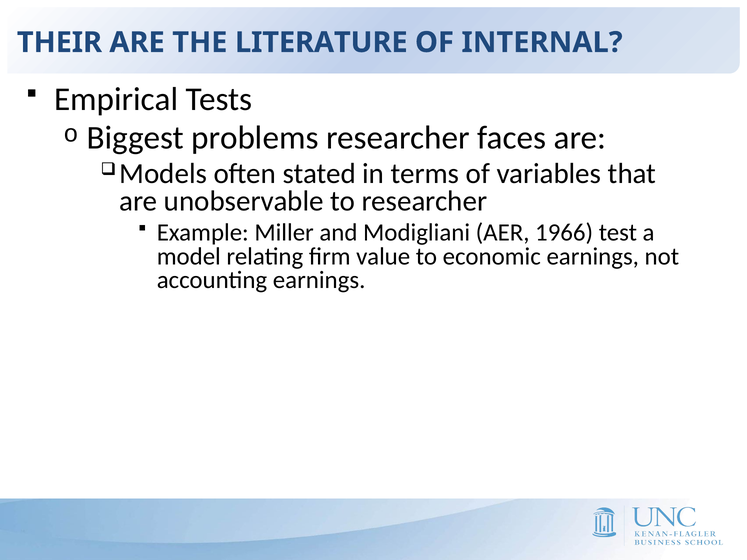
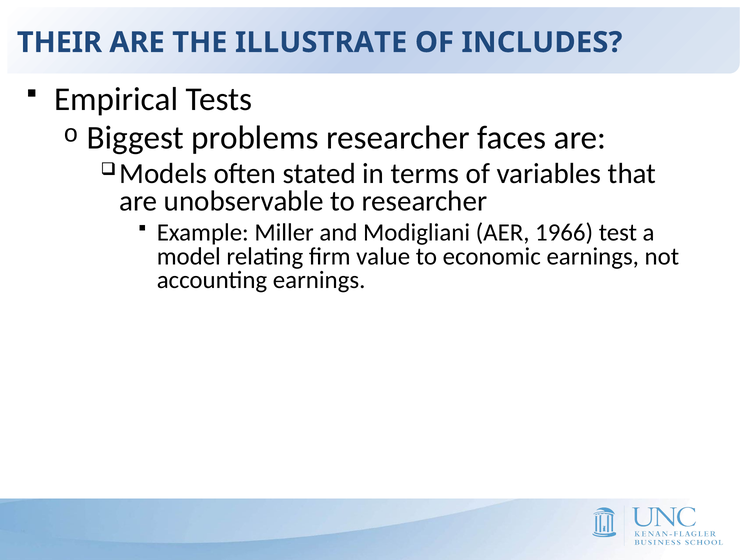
LITERATURE: LITERATURE -> ILLUSTRATE (321, 42)
INTERNAL: INTERNAL -> INCLUDES (542, 42)
